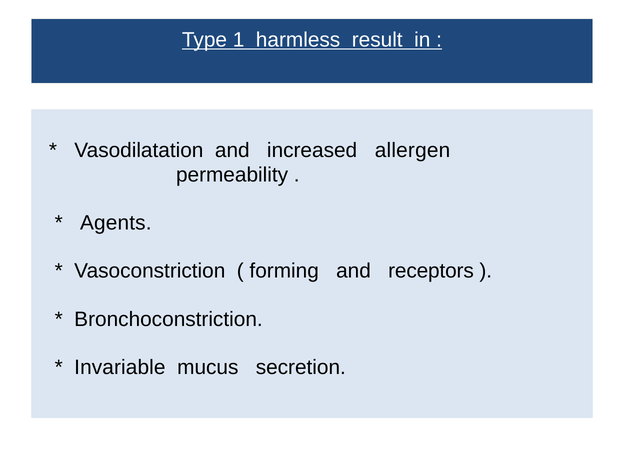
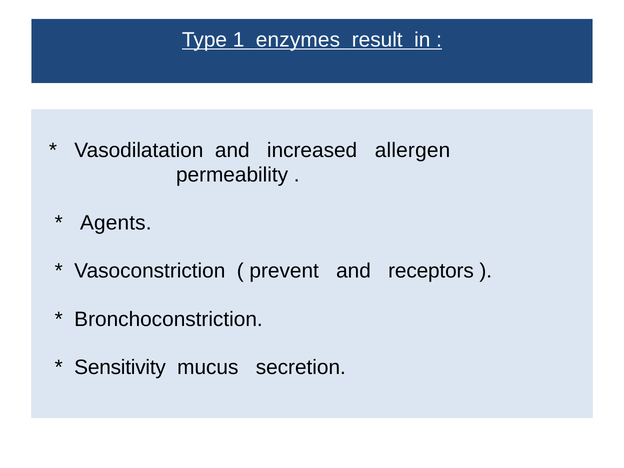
harmless: harmless -> enzymes (298, 40)
forming: forming -> prevent (284, 271)
Invariable: Invariable -> Sensitivity (120, 368)
